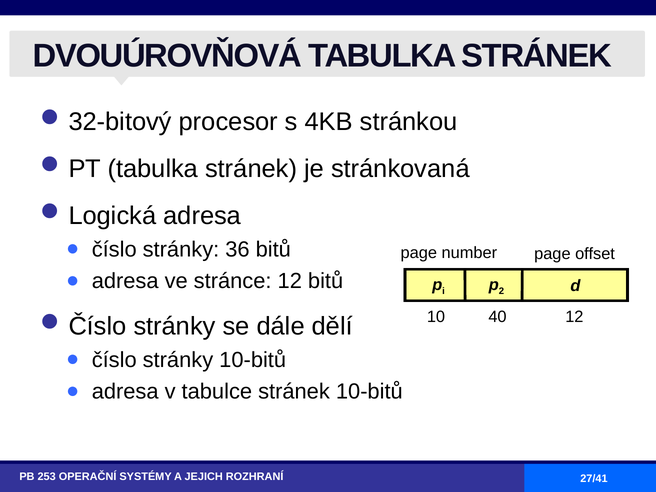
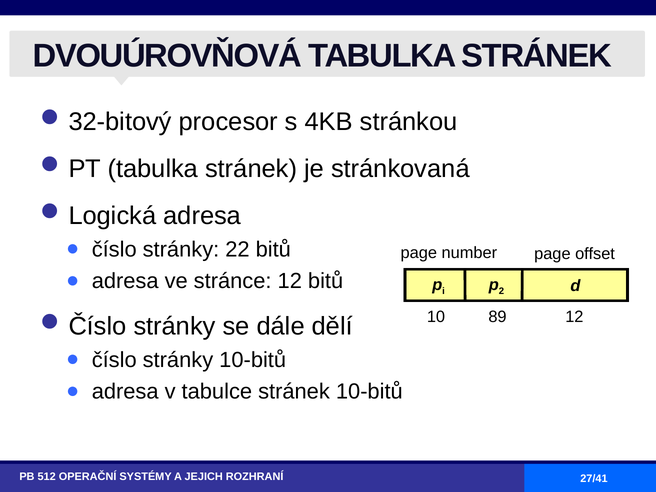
36: 36 -> 22 (237, 249)
40: 40 -> 89 (497, 317)
253: 253 -> 512 (47, 477)
